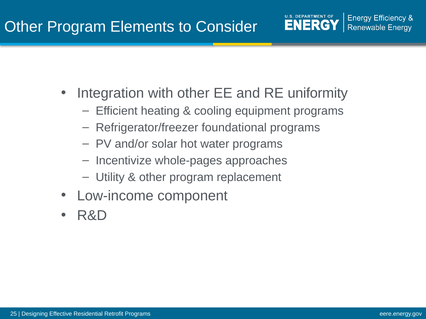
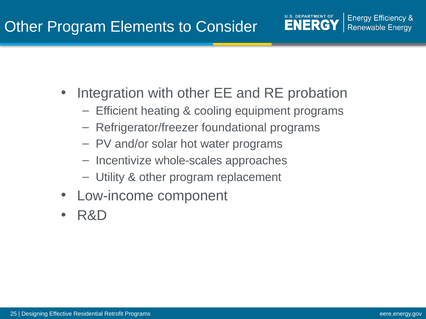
uniformity: uniformity -> probation (318, 93)
whole-pages: whole-pages -> whole-scales (189, 161)
